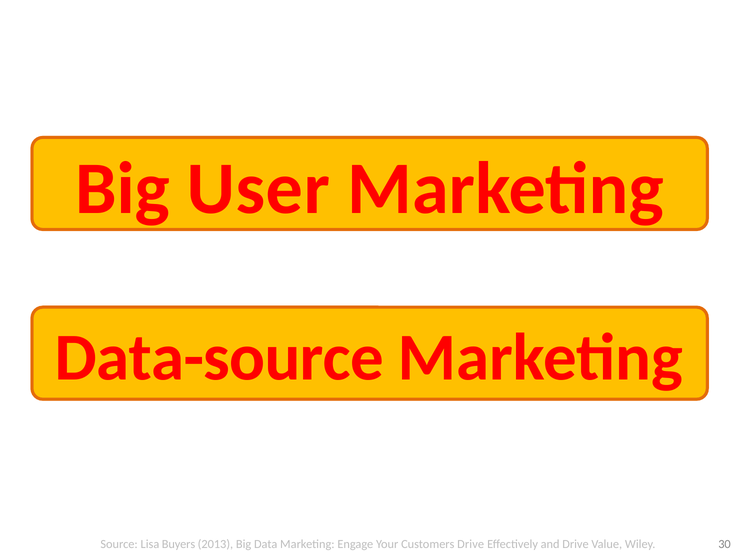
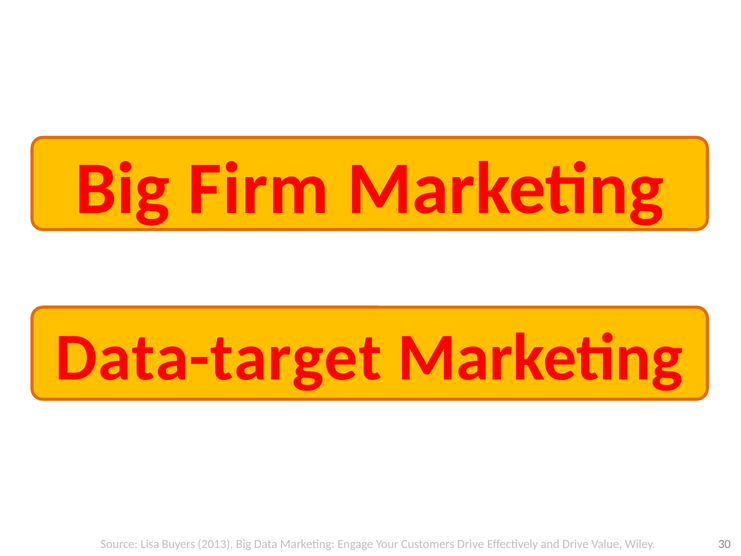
User: User -> Firm (258, 189)
Data-source: Data-source -> Data-target (219, 358)
